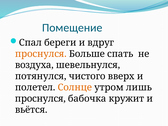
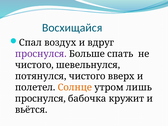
Помещение: Помещение -> Восхищайся (72, 28)
береги: береги -> воздух (60, 43)
проснулся colour: orange -> purple (41, 54)
воздуха: воздуха -> чистого (34, 65)
